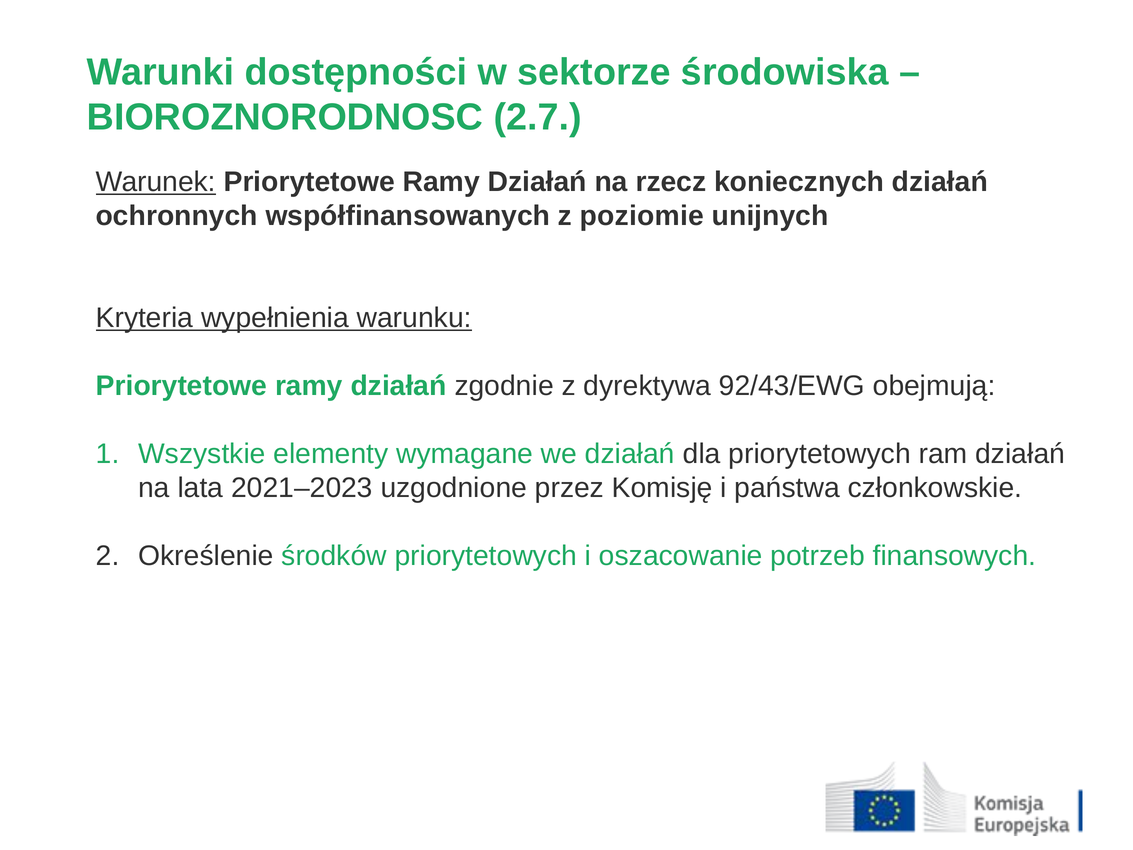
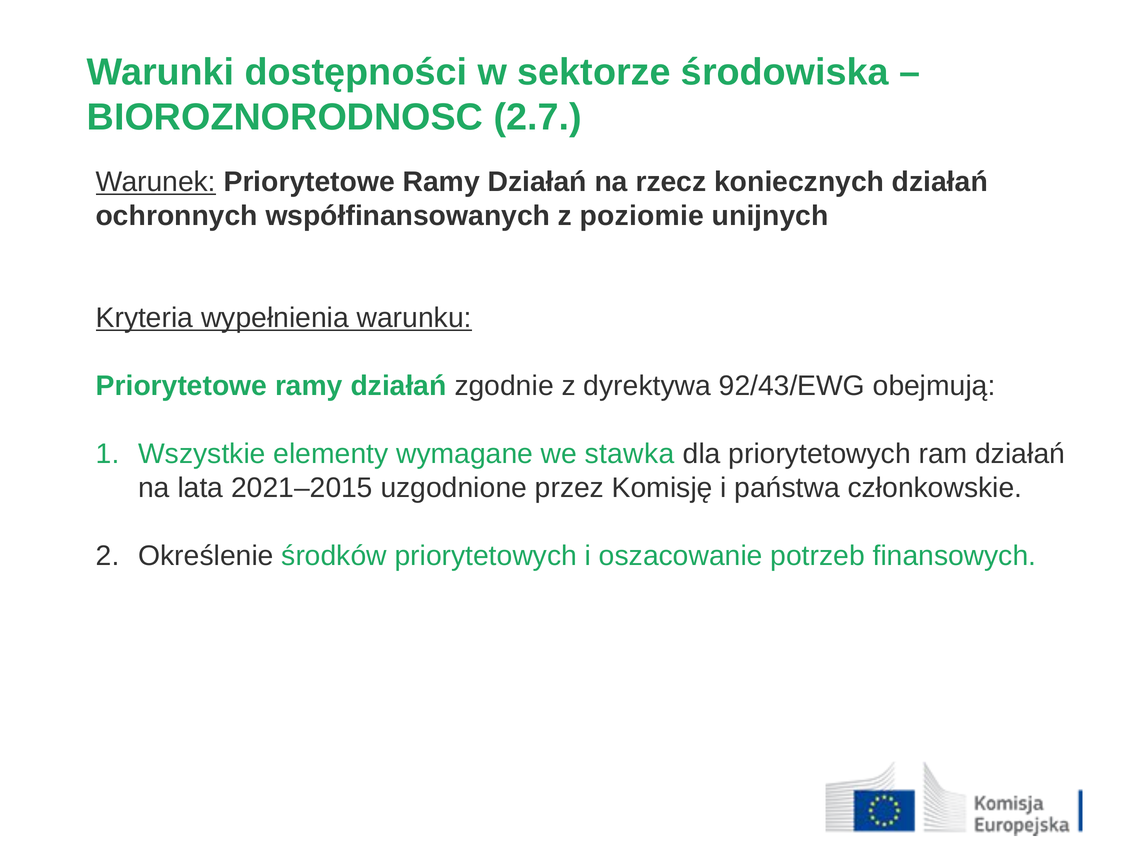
we działań: działań -> stawka (630, 454)
2021–2023: 2021–2023 -> 2021–2015 (302, 488)
